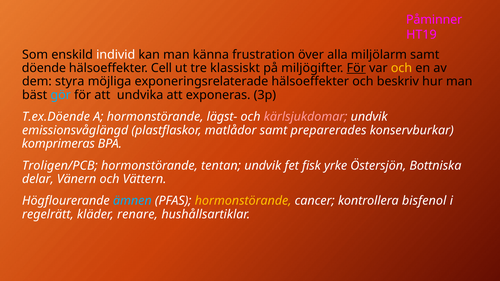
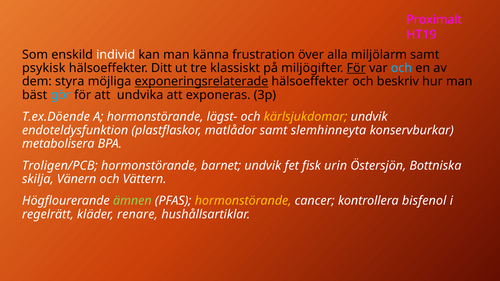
Påminner: Påminner -> Proximalt (434, 20)
döende: döende -> psykisk (44, 68)
Cell: Cell -> Ditt (161, 68)
och colour: yellow -> light blue (401, 68)
exponeringsrelaterade underline: none -> present (201, 82)
kärlsjukdomar colour: pink -> yellow (306, 117)
emissionsvåglängd: emissionsvåglängd -> endoteldysfunktion (75, 130)
preparerades: preparerades -> slemhinneyta (329, 130)
komprimeras: komprimeras -> metabolisera (58, 144)
tentan: tentan -> barnet (221, 166)
yrke: yrke -> urin (336, 166)
delar: delar -> skilja (38, 179)
ämnen colour: light blue -> light green (132, 201)
